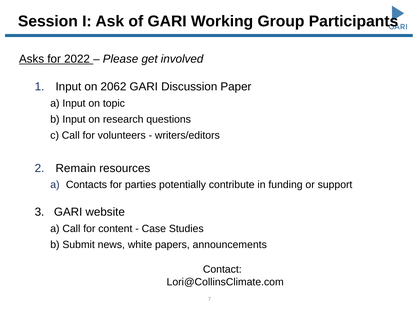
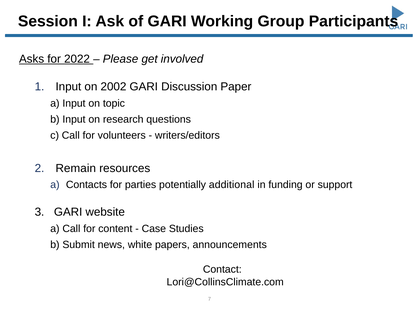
2062: 2062 -> 2002 (113, 87)
contribute: contribute -> additional (232, 185)
